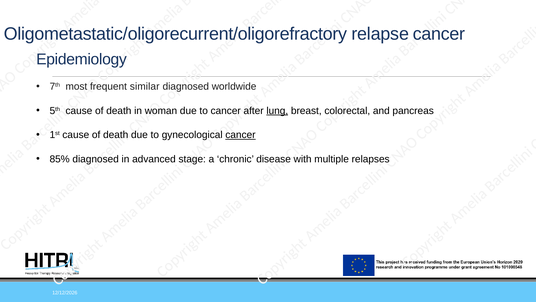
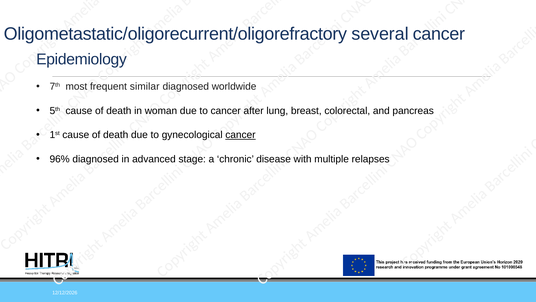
relapse: relapse -> several (380, 34)
lung underline: present -> none (277, 111)
85%: 85% -> 96% (60, 159)
